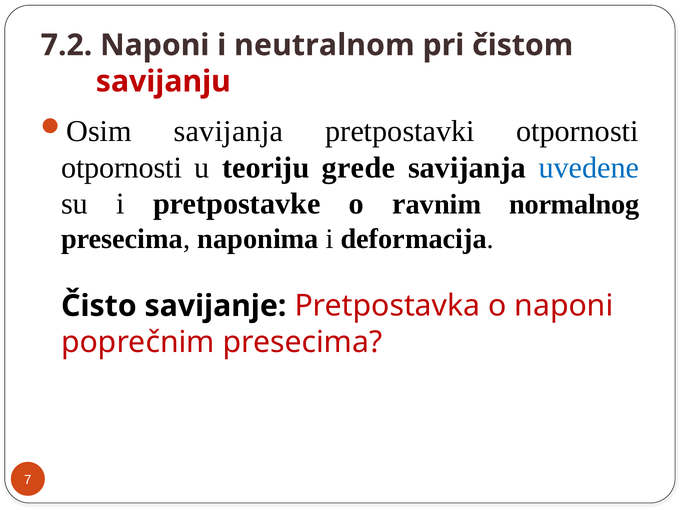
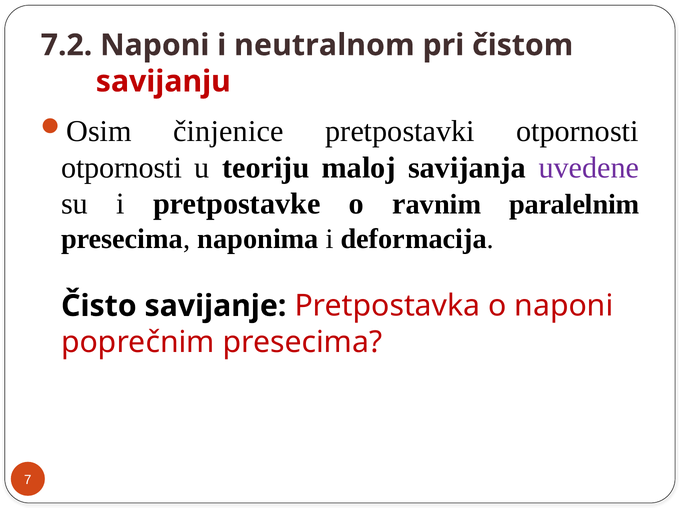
savijanja: savijanja -> činjenice (228, 131)
grede: grede -> maloj (359, 168)
uvedene colour: blue -> purple (589, 168)
normalnog: normalnog -> paralelnim (574, 205)
